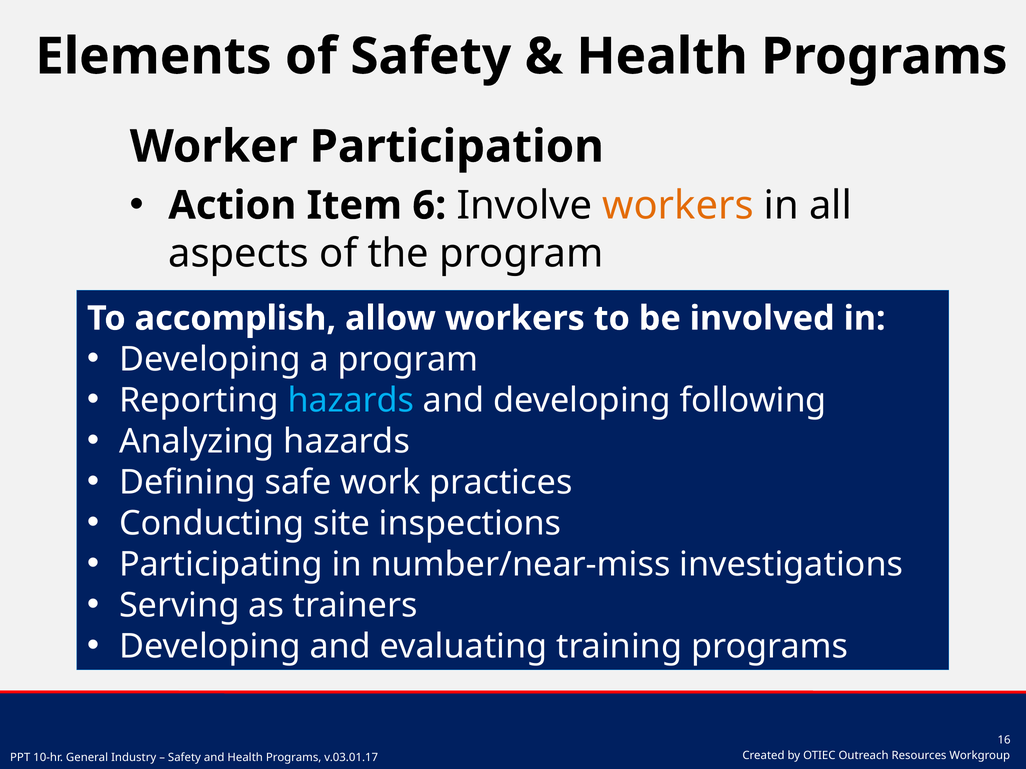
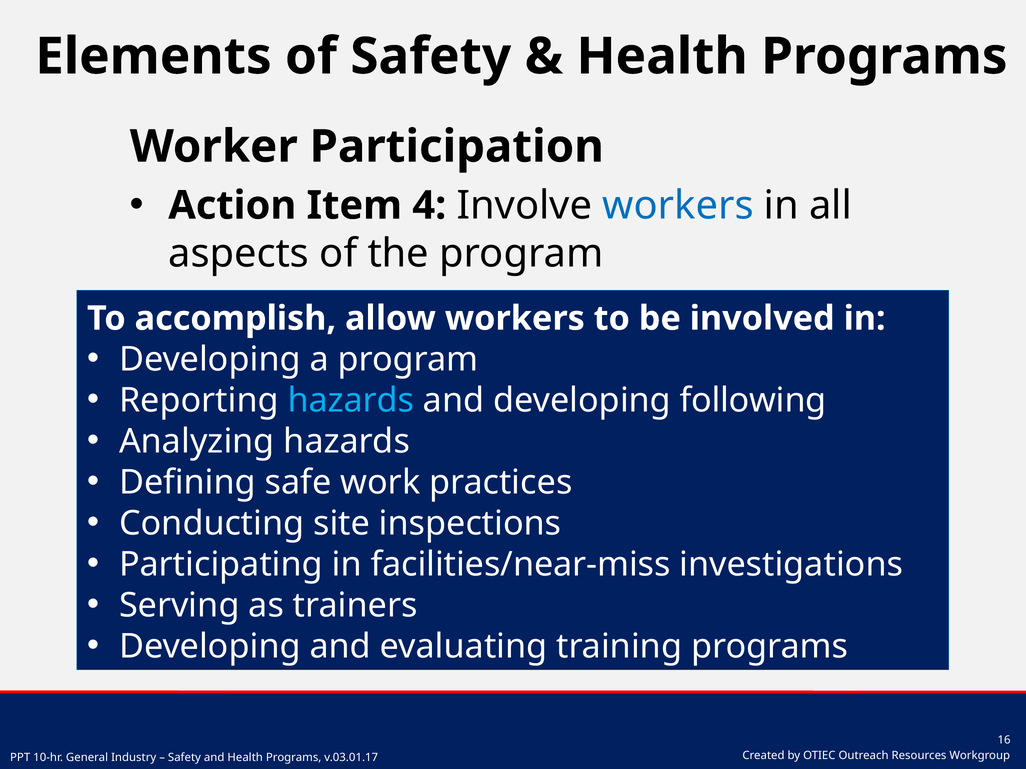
6: 6 -> 4 (429, 206)
workers colour: orange -> blue (678, 206)
number/near-miss: number/near-miss -> facilities/near-miss (521, 565)
